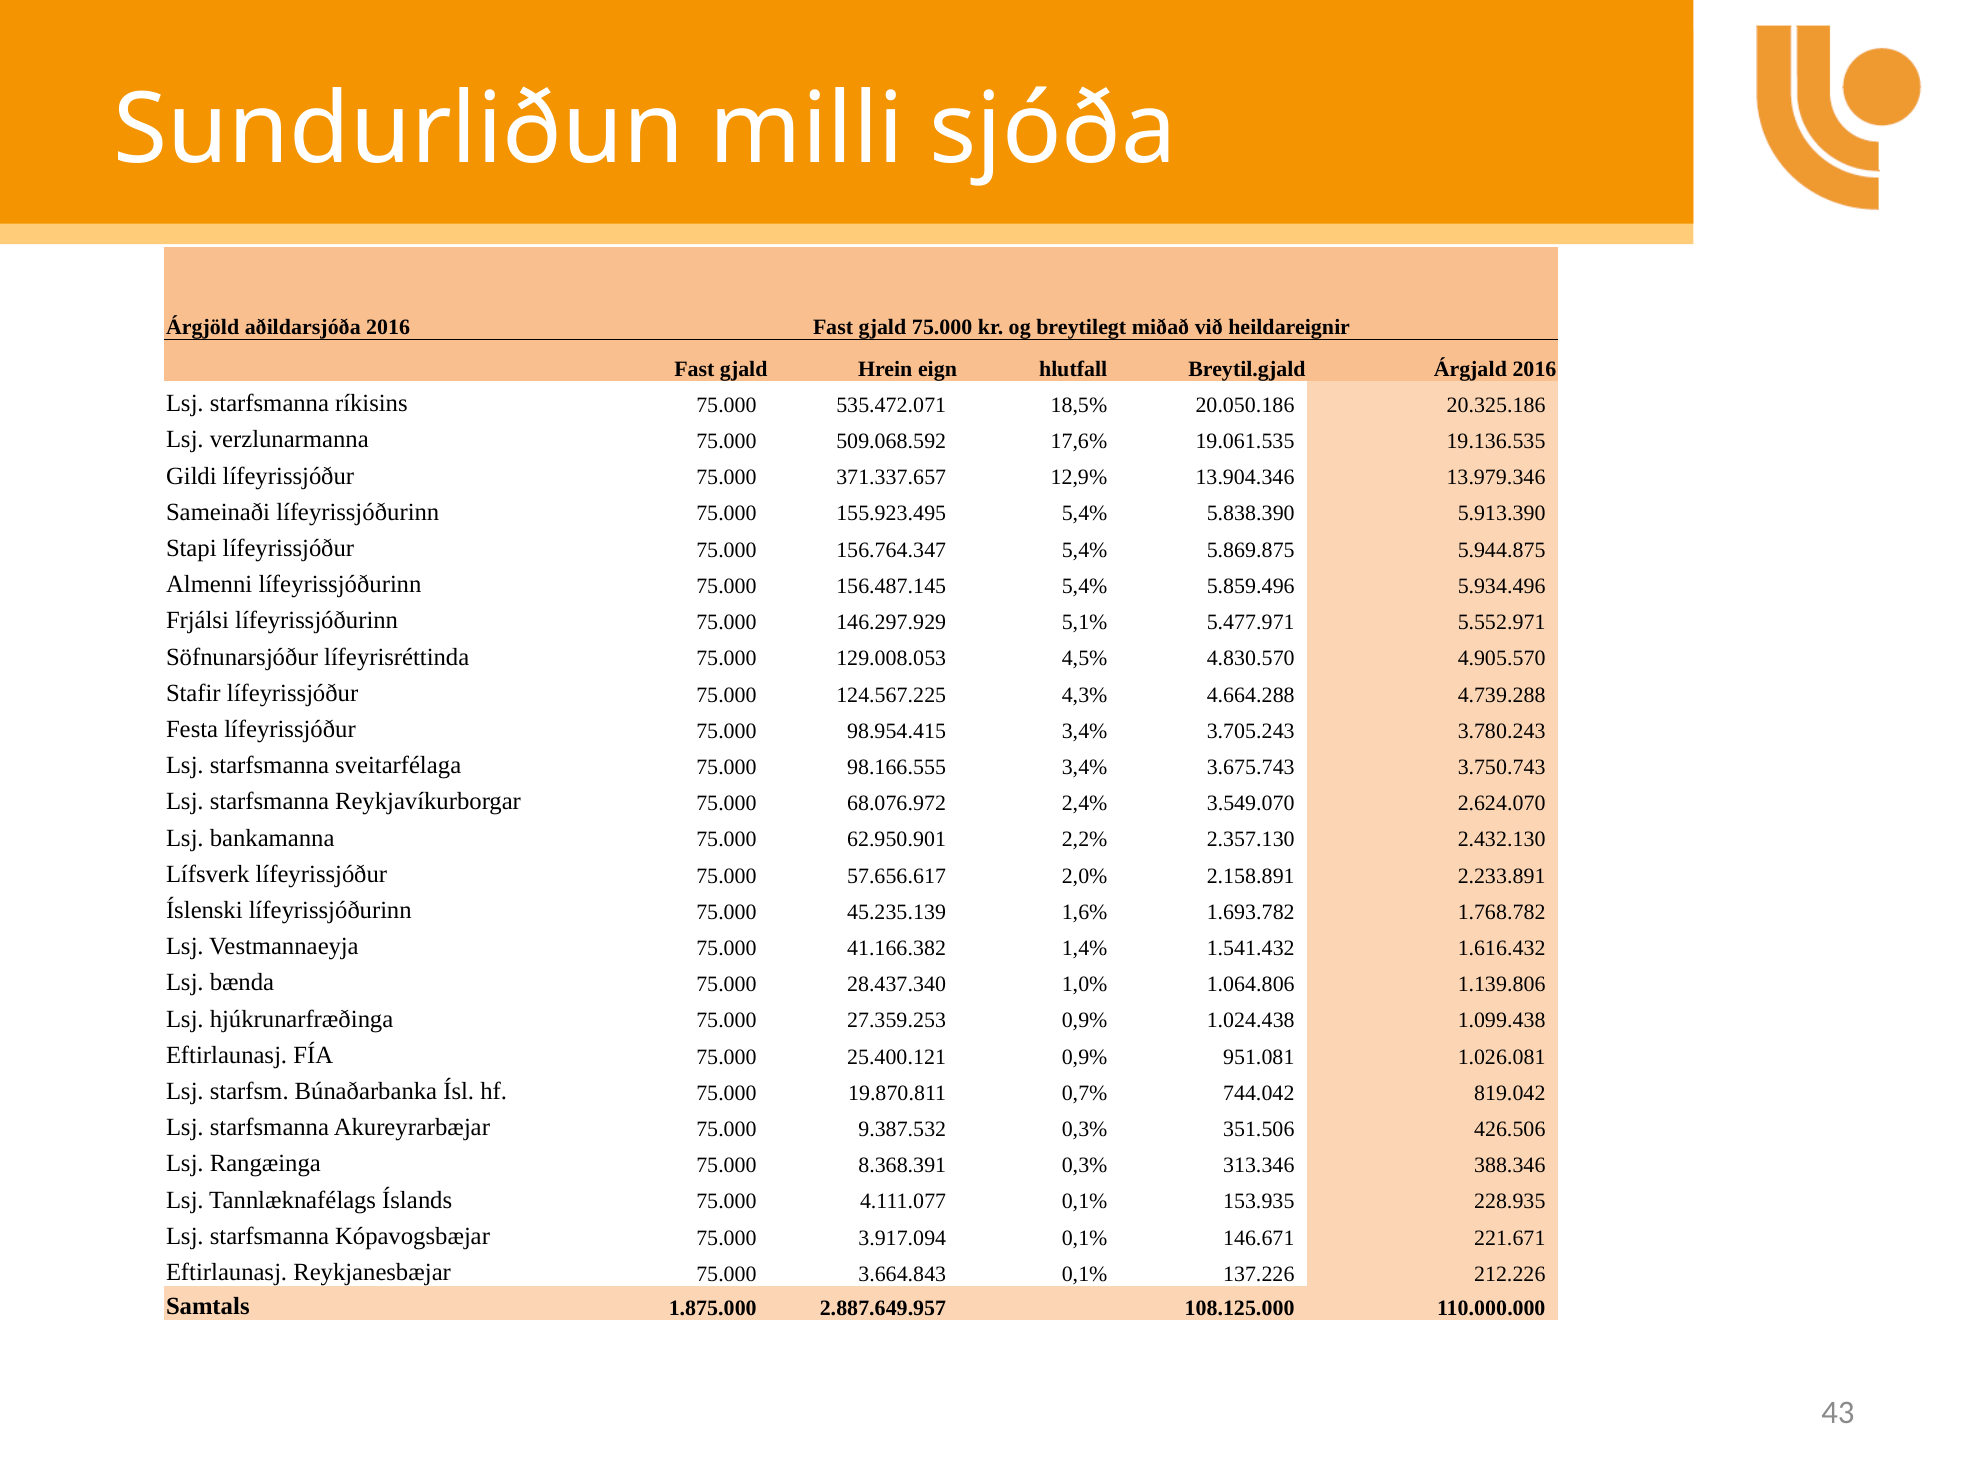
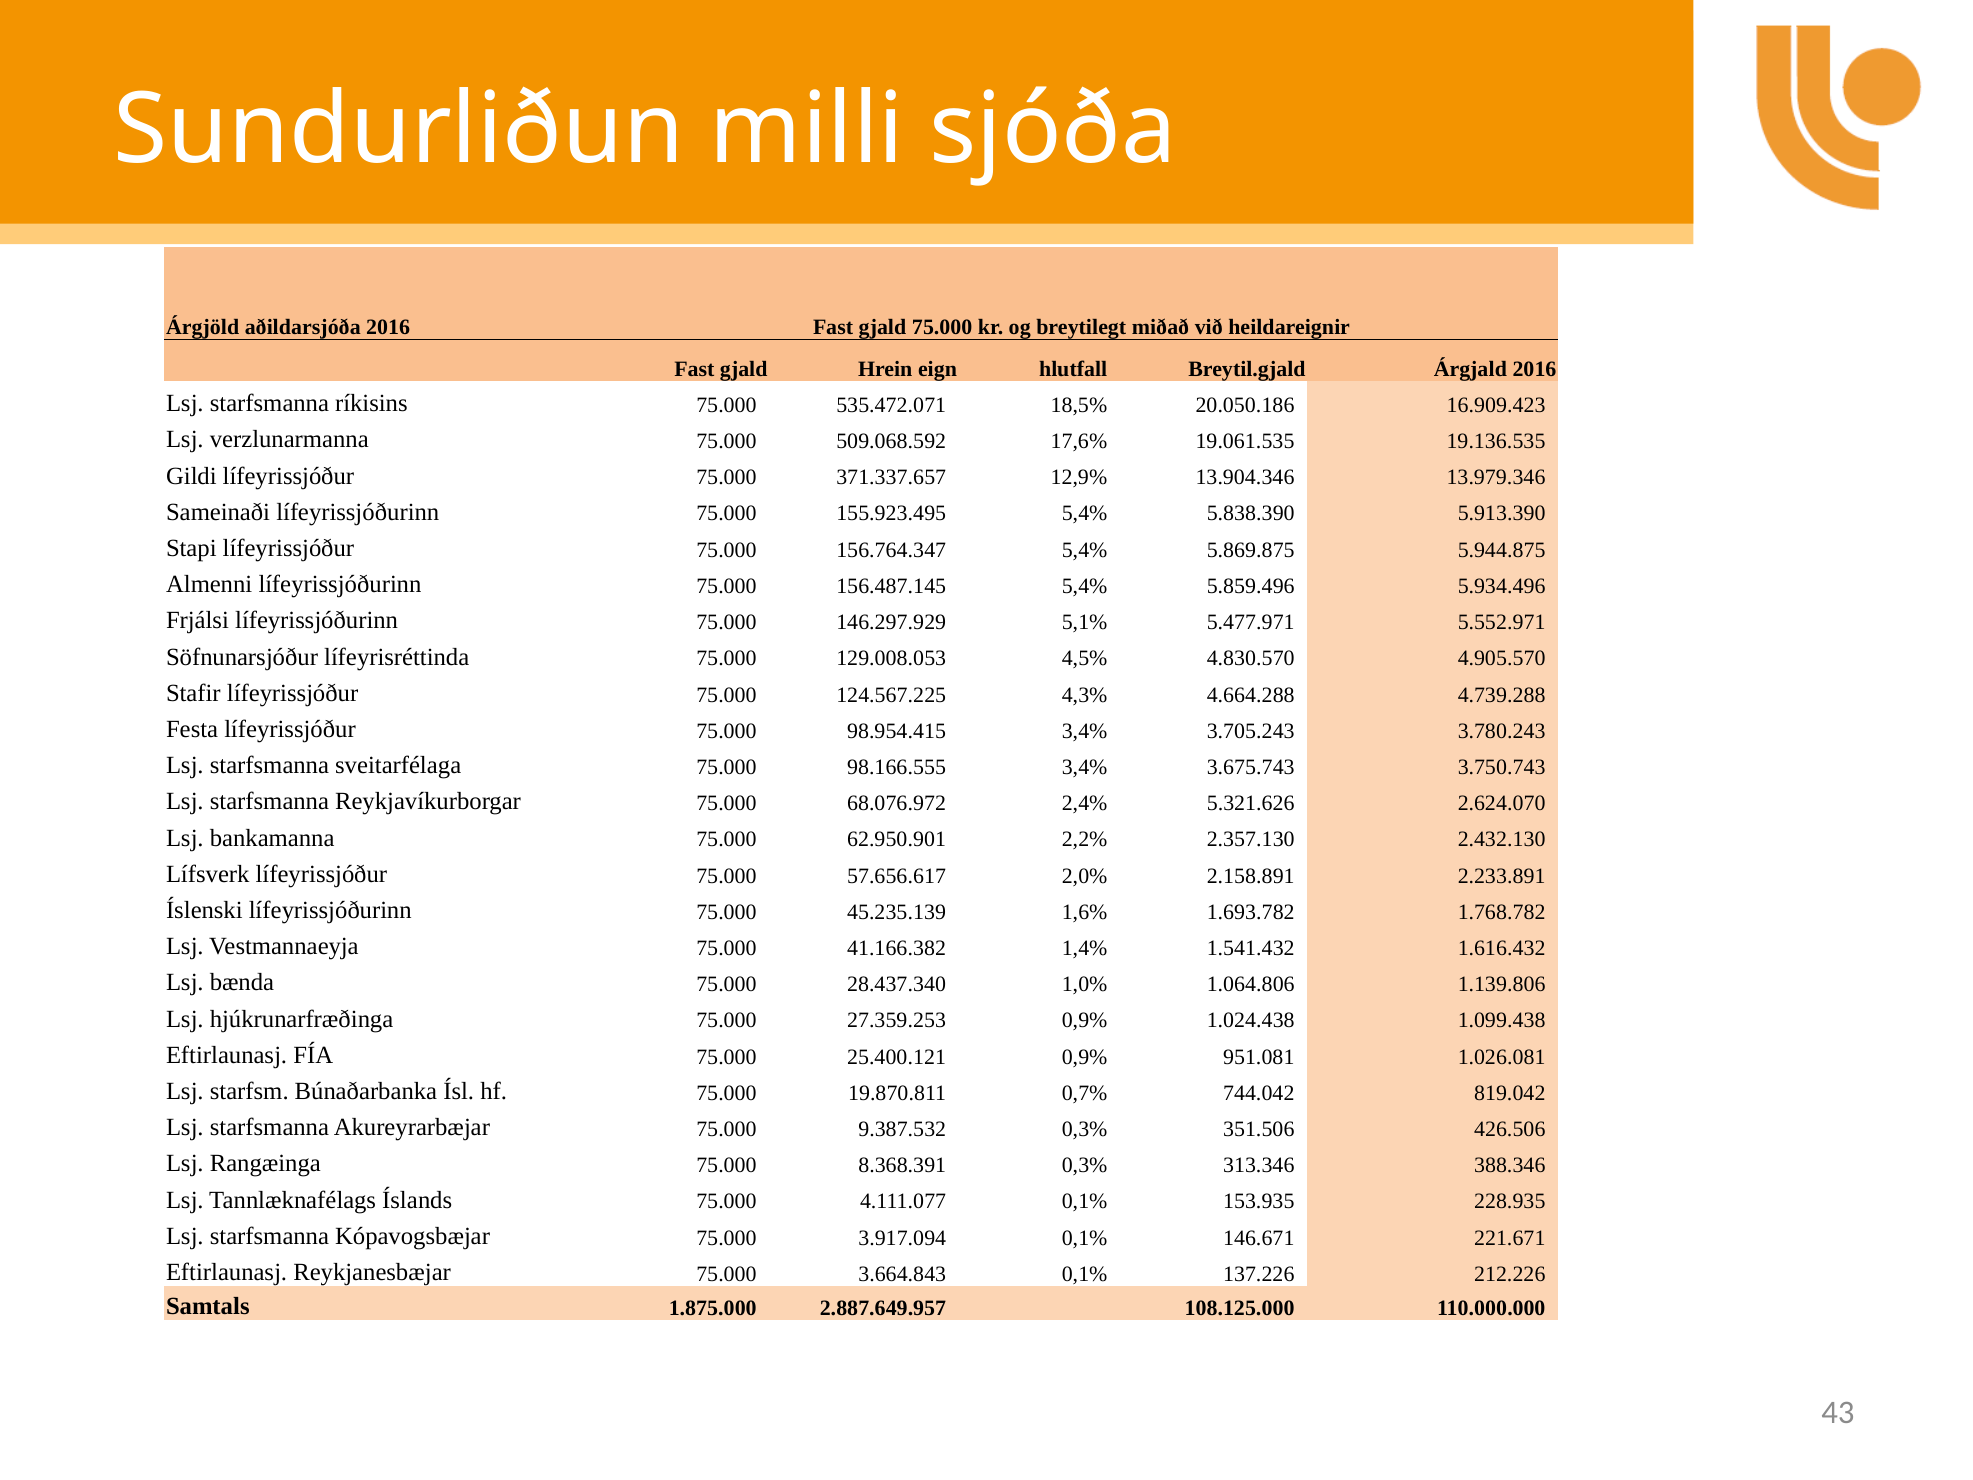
20.325.186: 20.325.186 -> 16.909.423 (1496, 405)
3.549.070: 3.549.070 -> 5.321.626 (1251, 803)
